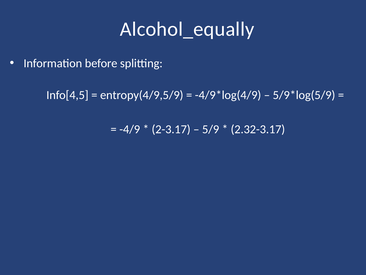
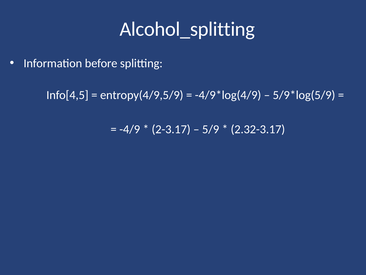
Alcohol_equally: Alcohol_equally -> Alcohol_splitting (187, 29)
